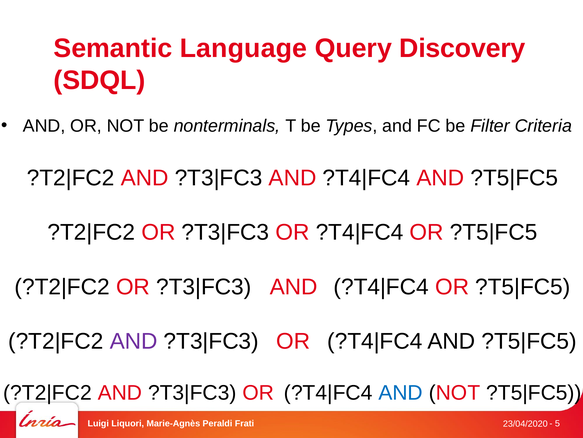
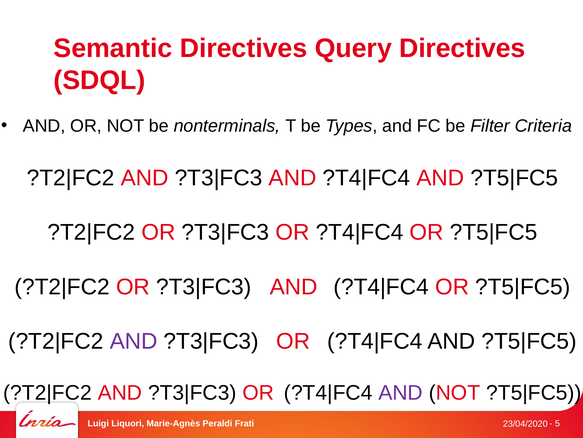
Semantic Language: Language -> Directives (244, 48)
Query Discovery: Discovery -> Directives (462, 48)
AND colour: blue -> purple (401, 392)
